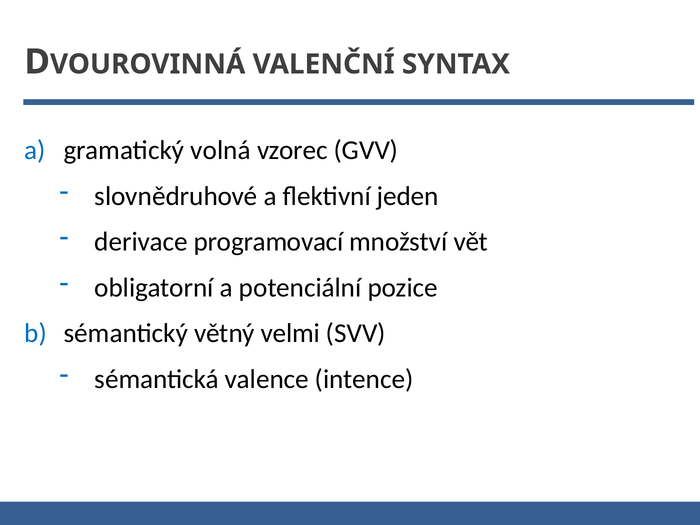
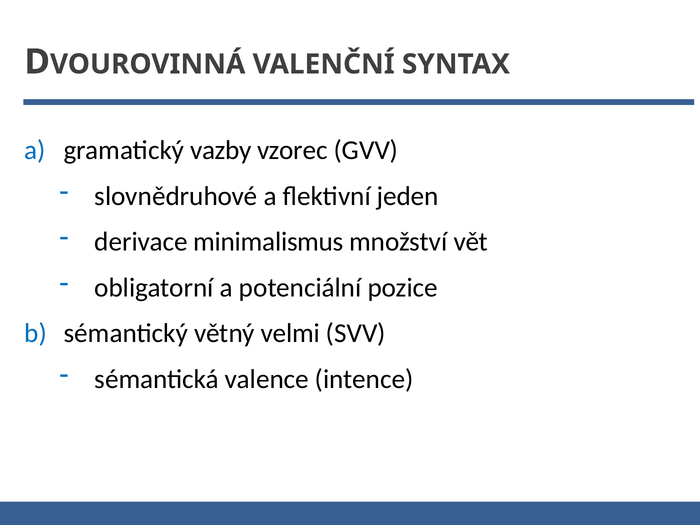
volná: volná -> vazby (221, 150)
programovací: programovací -> minimalismus (268, 242)
